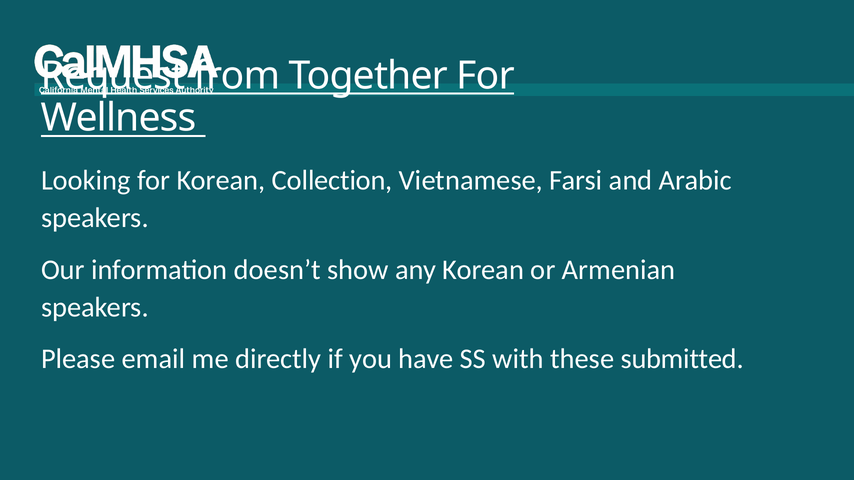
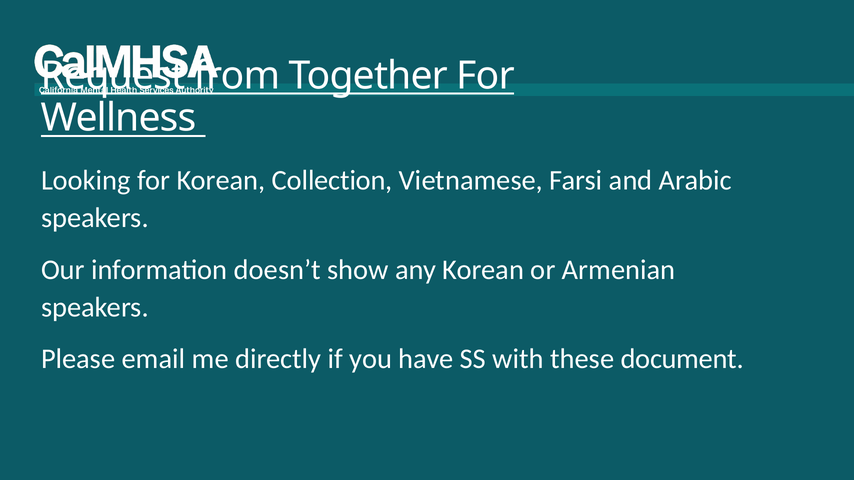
submitted: submitted -> document (682, 359)
